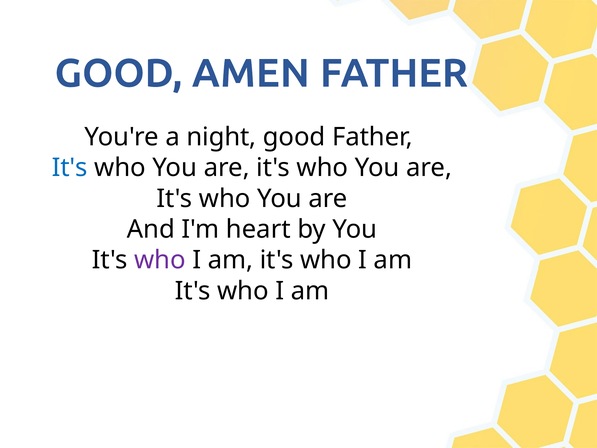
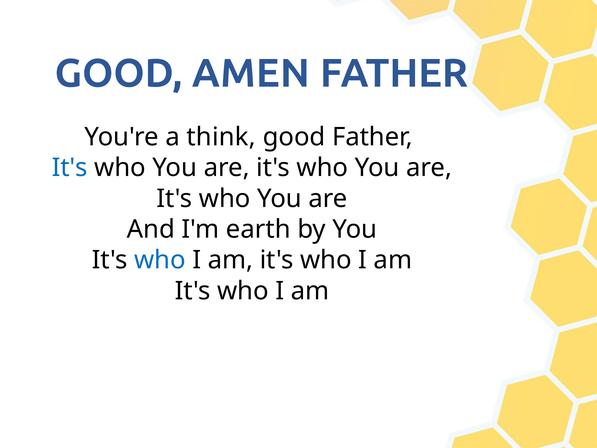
night: night -> think (221, 137)
heart: heart -> earth (258, 229)
who colour: purple -> blue (160, 260)
